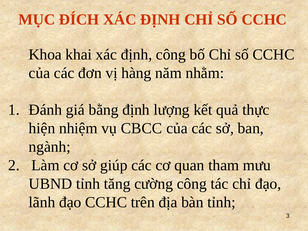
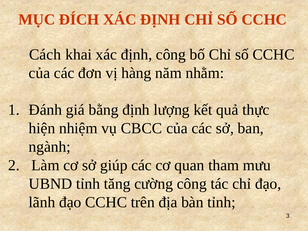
Khoa: Khoa -> Cách (45, 54)
